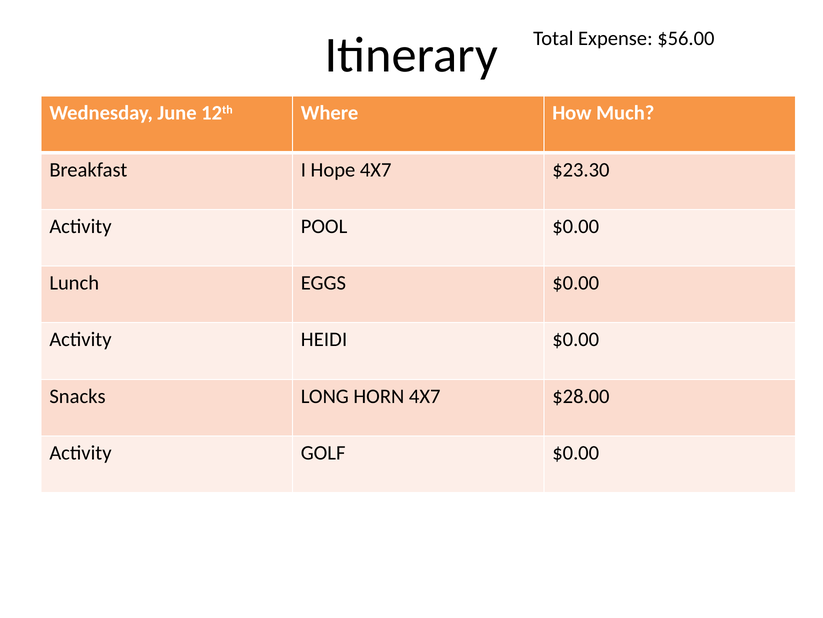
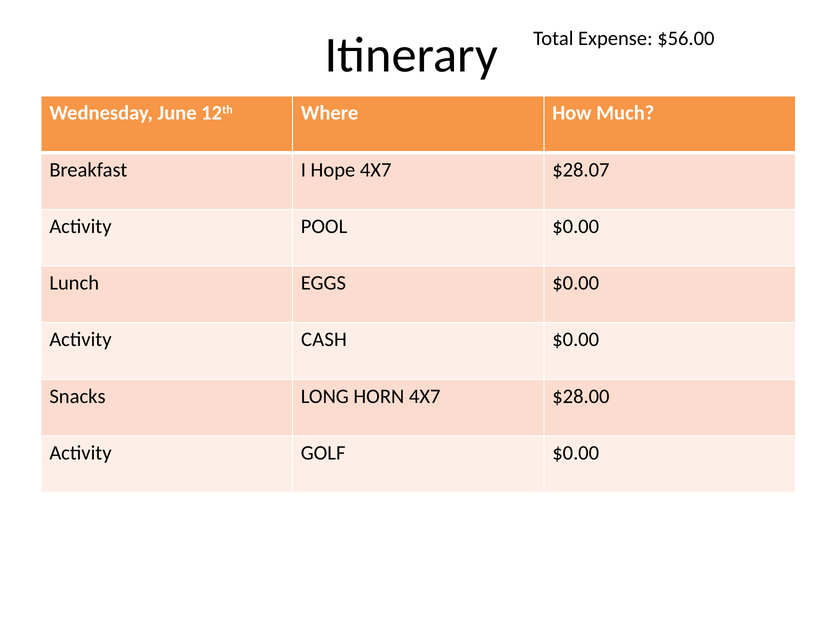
$23.30: $23.30 -> $28.07 (581, 170)
HEIDI: HEIDI -> CASH (324, 339)
